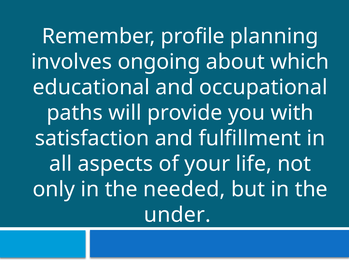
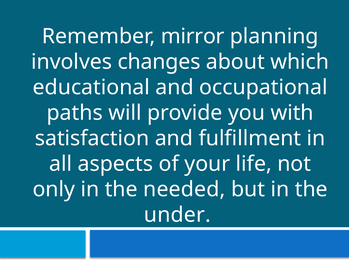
profile: profile -> mirror (193, 36)
ongoing: ongoing -> changes (159, 62)
